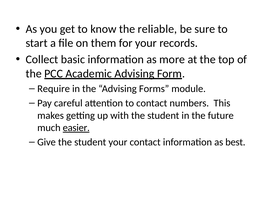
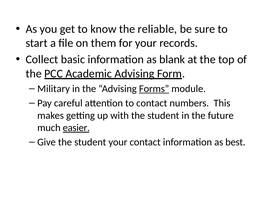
more: more -> blank (172, 59)
Require: Require -> Military (54, 89)
Forms underline: none -> present (154, 89)
